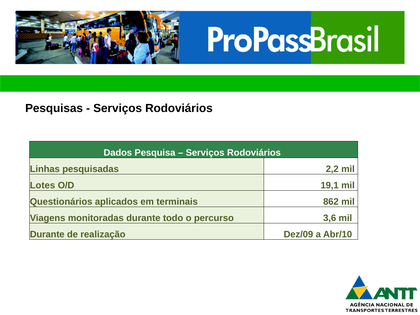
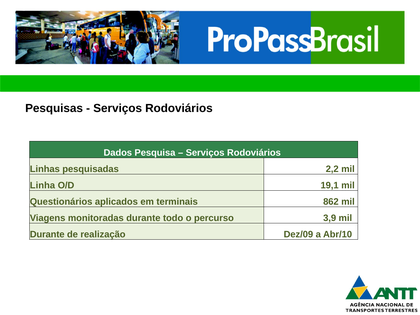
Lotes: Lotes -> Linha (42, 186)
3,6: 3,6 -> 3,9 (330, 218)
